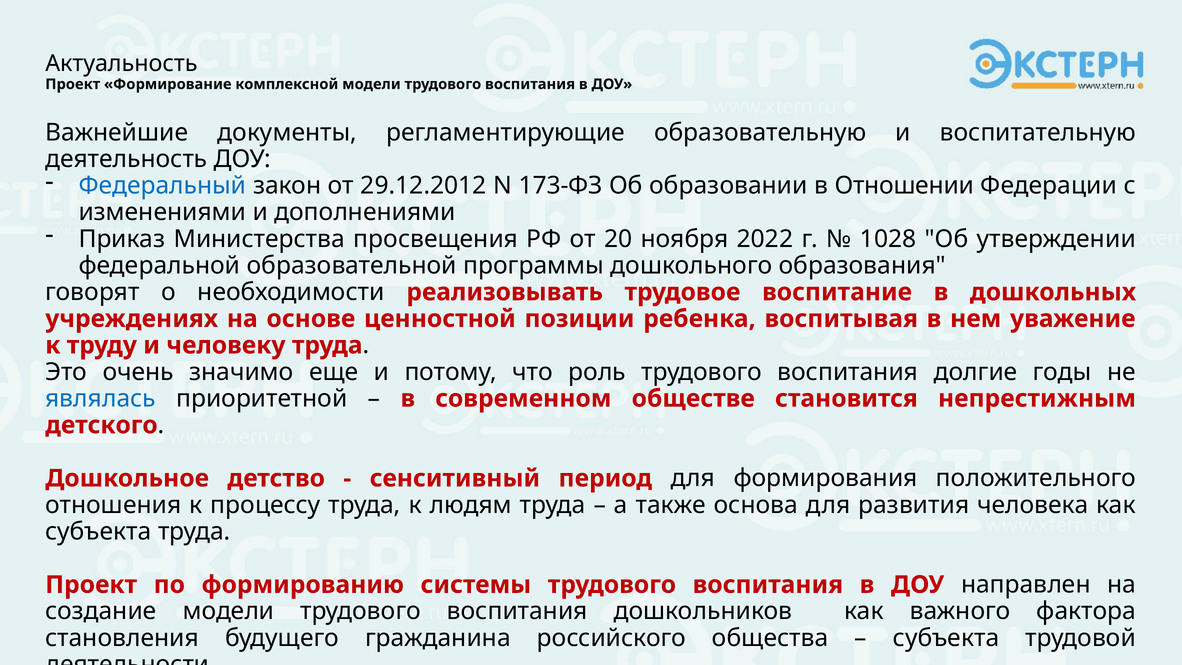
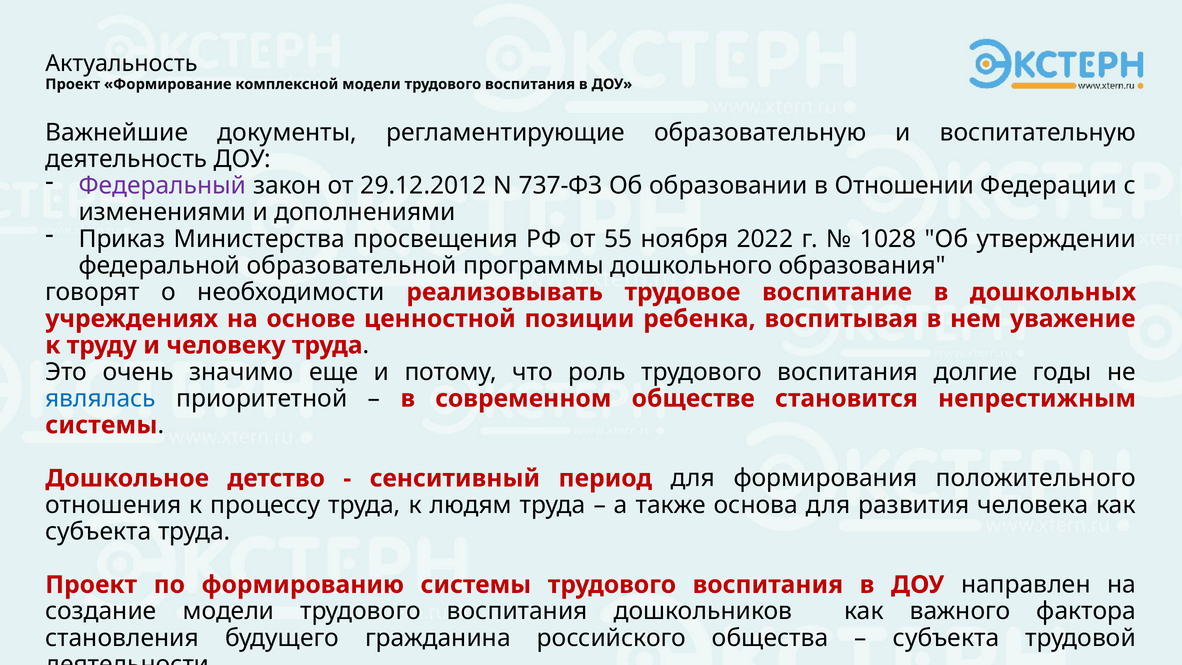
Федеральный colour: blue -> purple (162, 186)
173-ФЗ: 173-ФЗ -> 737-ФЗ (561, 186)
20: 20 -> 55 (618, 239)
детского: детского -> системы (101, 425)
